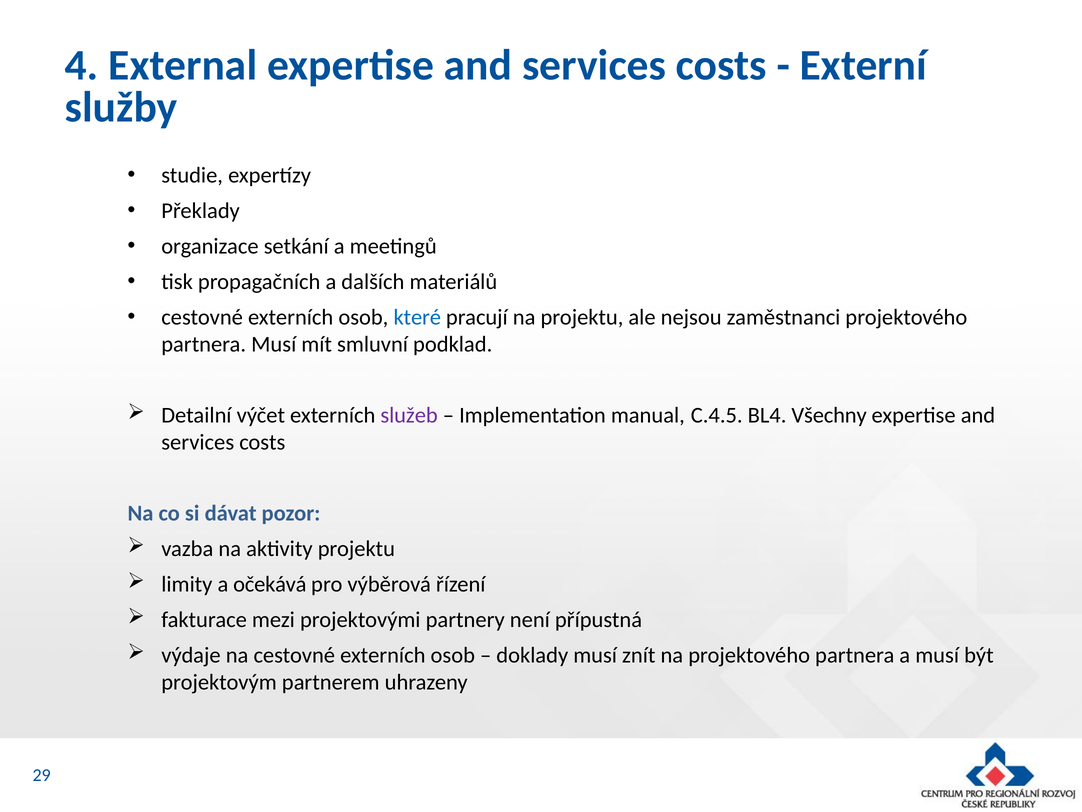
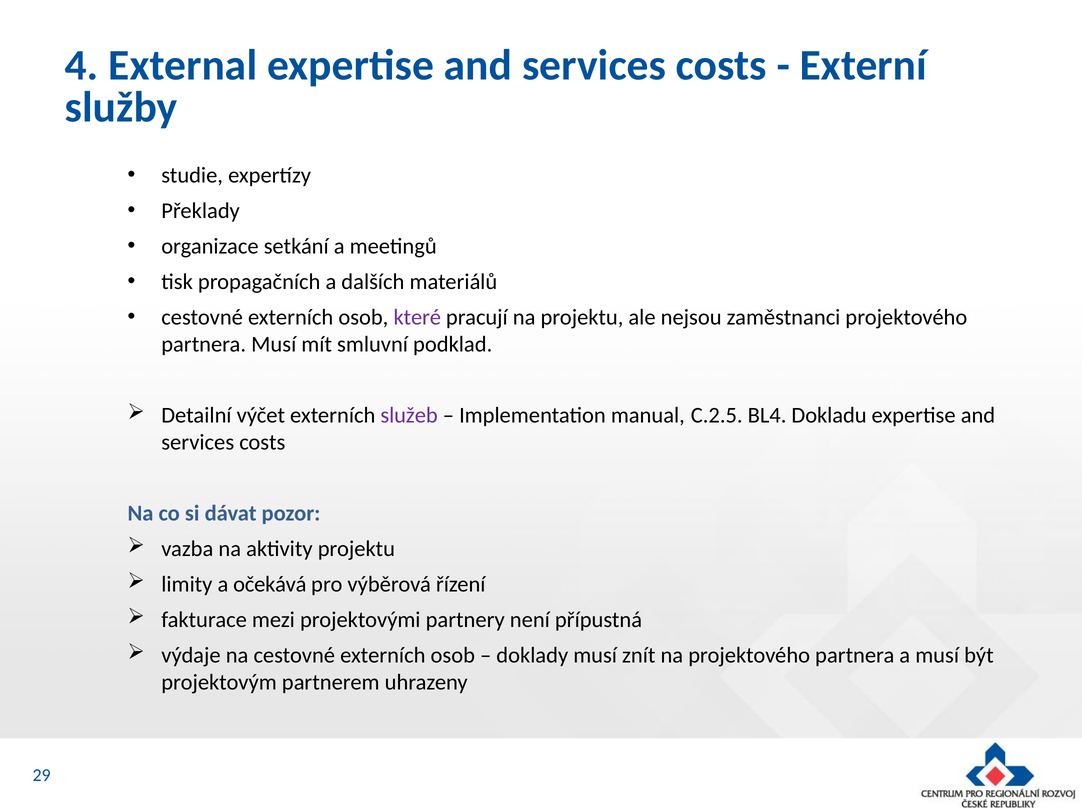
které colour: blue -> purple (417, 317)
C.4.5: C.4.5 -> C.2.5 (717, 415)
Všechny: Všechny -> Dokladu (829, 415)
